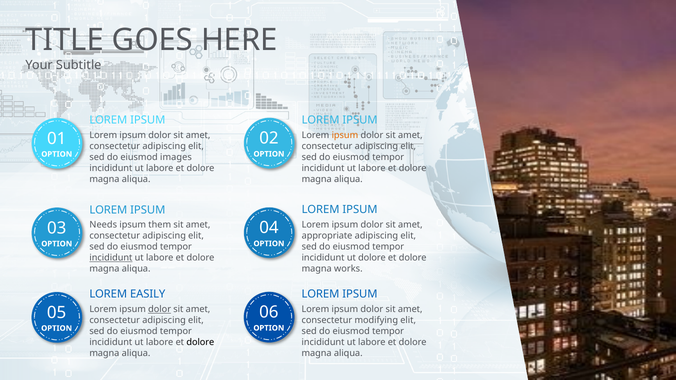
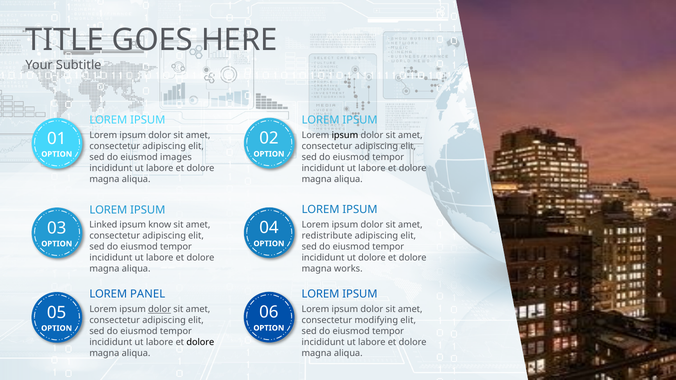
ipsum colour: orange -> black (345, 135)
Needs: Needs -> Linked (103, 225)
them: them -> know (160, 225)
appropriate: appropriate -> redistribute (327, 236)
incididunt underline: present -> none (111, 258)
EASILY: EASILY -> PANEL (148, 294)
